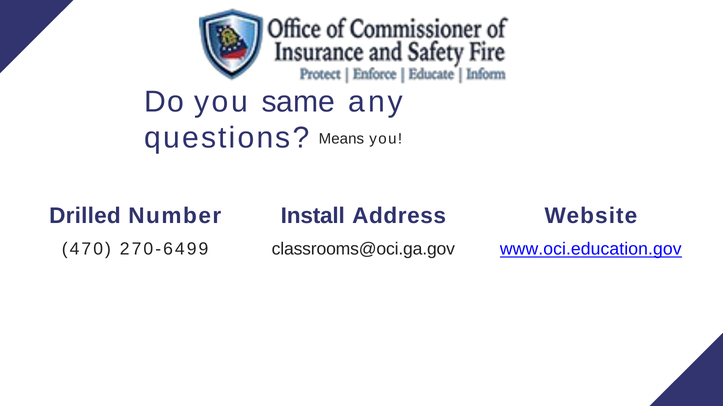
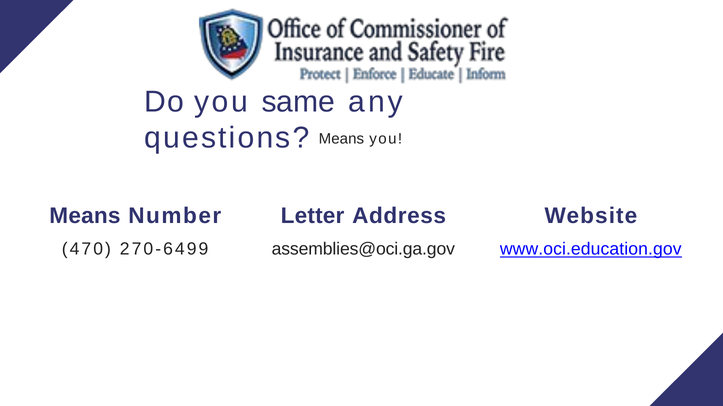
Drilled: Drilled -> Means (85, 216)
Install: Install -> Letter (313, 216)
classrooms@oci.ga.gov: classrooms@oci.ga.gov -> assemblies@oci.ga.gov (363, 250)
